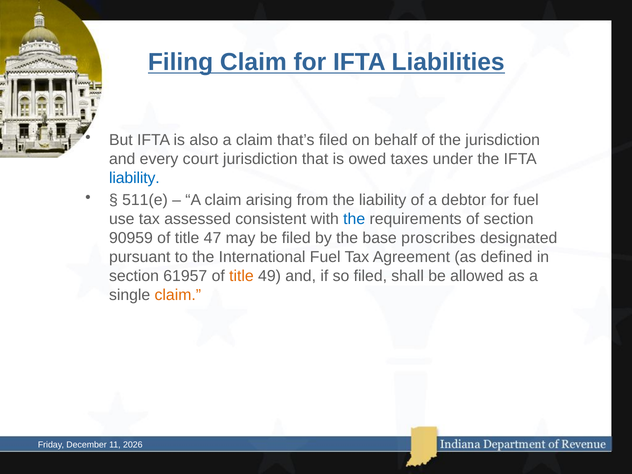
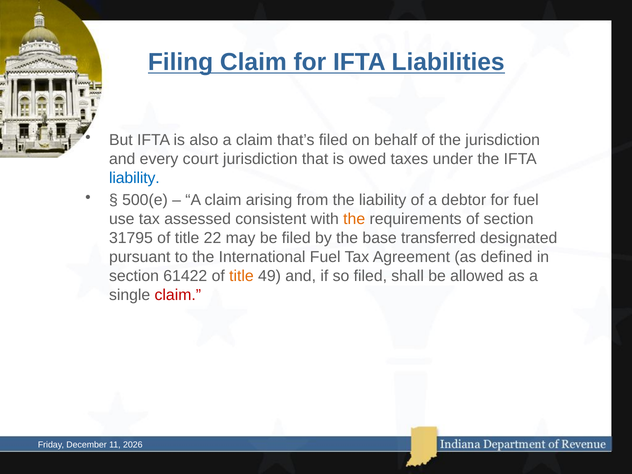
511(e: 511(e -> 500(e (145, 200)
the colour: blue -> orange (354, 219)
90959: 90959 -> 31795 (131, 238)
47: 47 -> 22 (212, 238)
proscribes: proscribes -> transferred (438, 238)
61957: 61957 -> 61422 (185, 276)
claim colour: orange -> red (178, 295)
